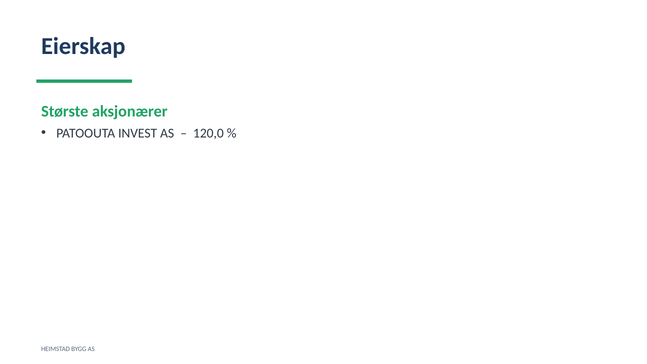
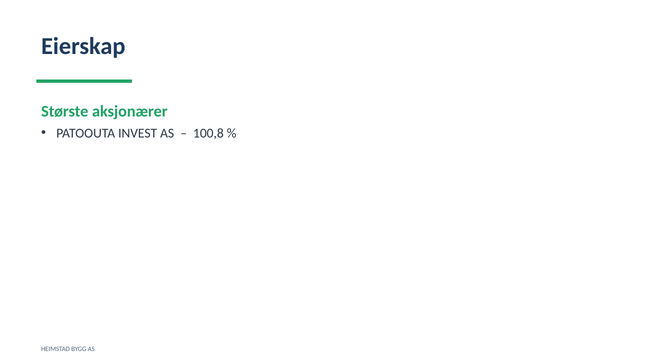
120,0: 120,0 -> 100,8 (208, 133)
